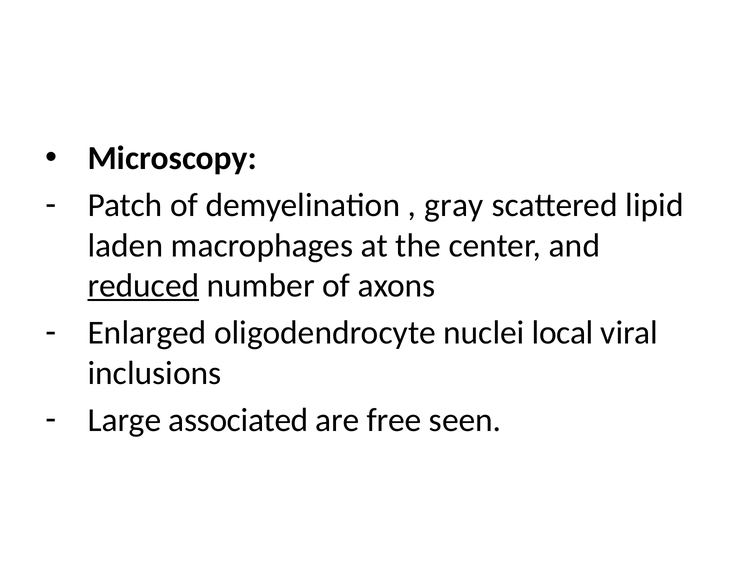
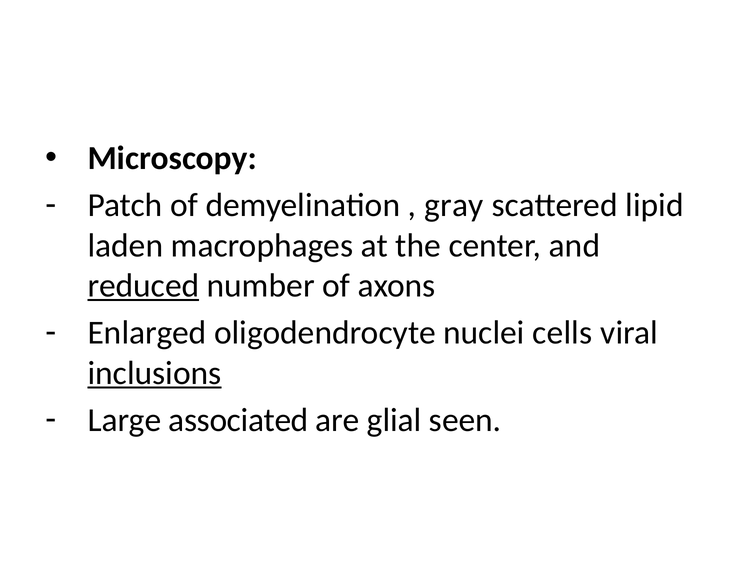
local: local -> cells (562, 332)
inclusions underline: none -> present (155, 373)
free: free -> glial (394, 420)
